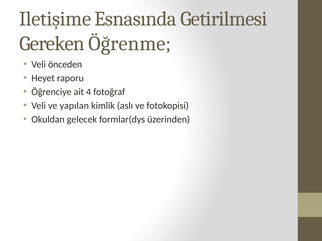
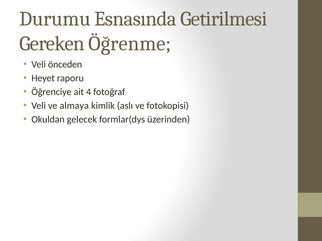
Iletişime: Iletişime -> Durumu (55, 19)
yapılan: yapılan -> almaya (74, 106)
